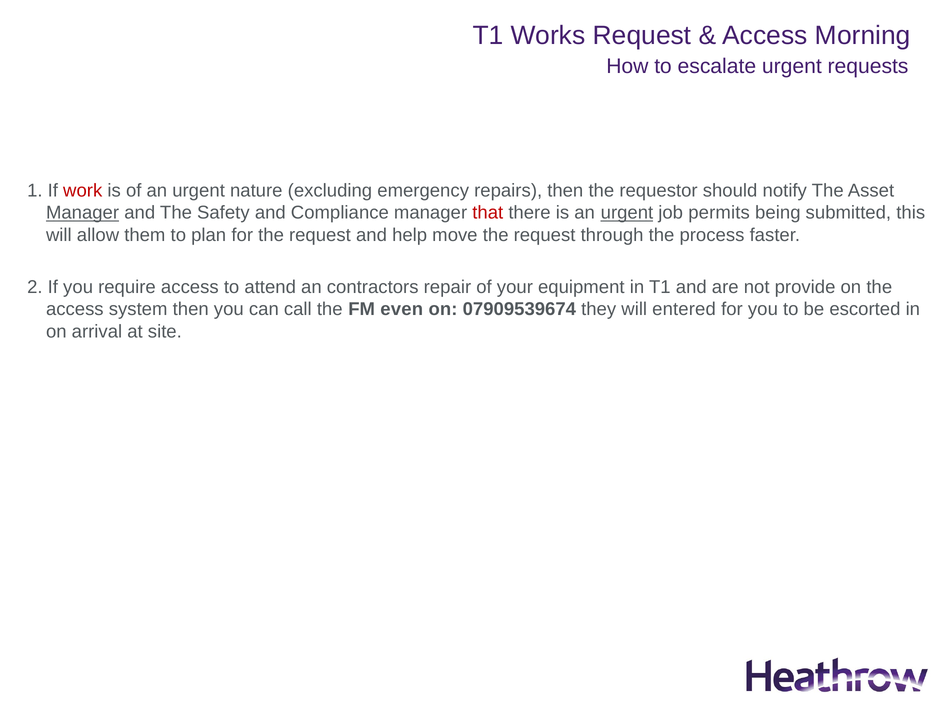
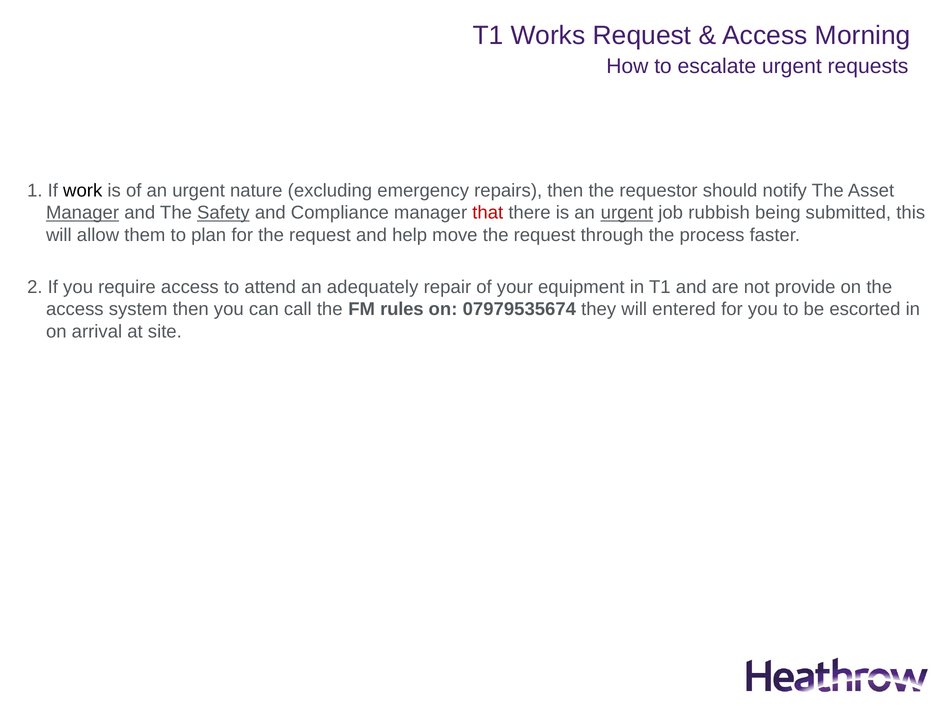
work colour: red -> black (83, 191)
Safety underline: none -> present (223, 213)
permits: permits -> rubbish (719, 213)
contractors: contractors -> adequately (373, 287)
even: even -> rules (402, 309)
07909539674: 07909539674 -> 07979535674 (519, 309)
